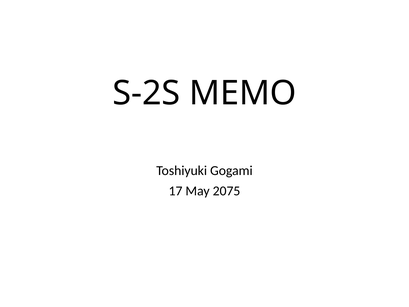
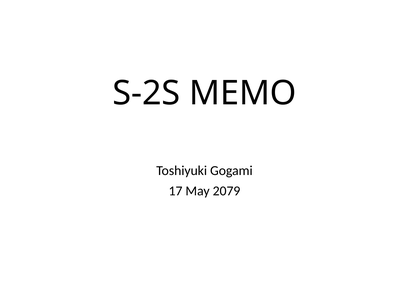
2075: 2075 -> 2079 (226, 191)
